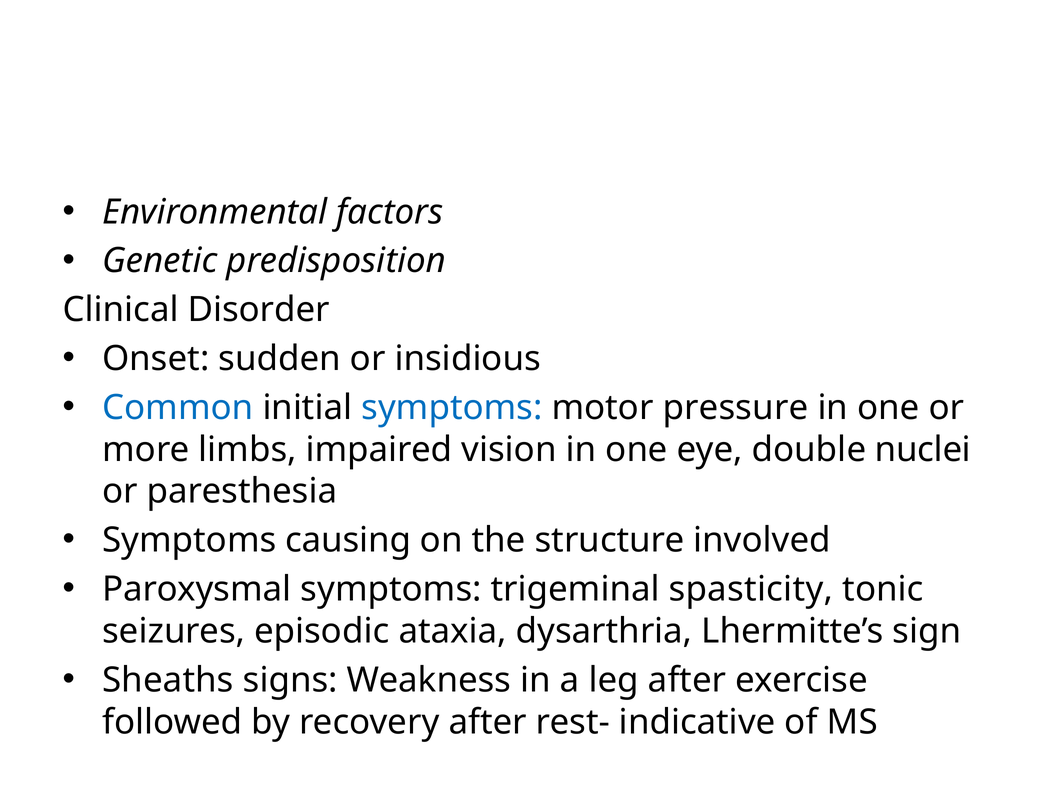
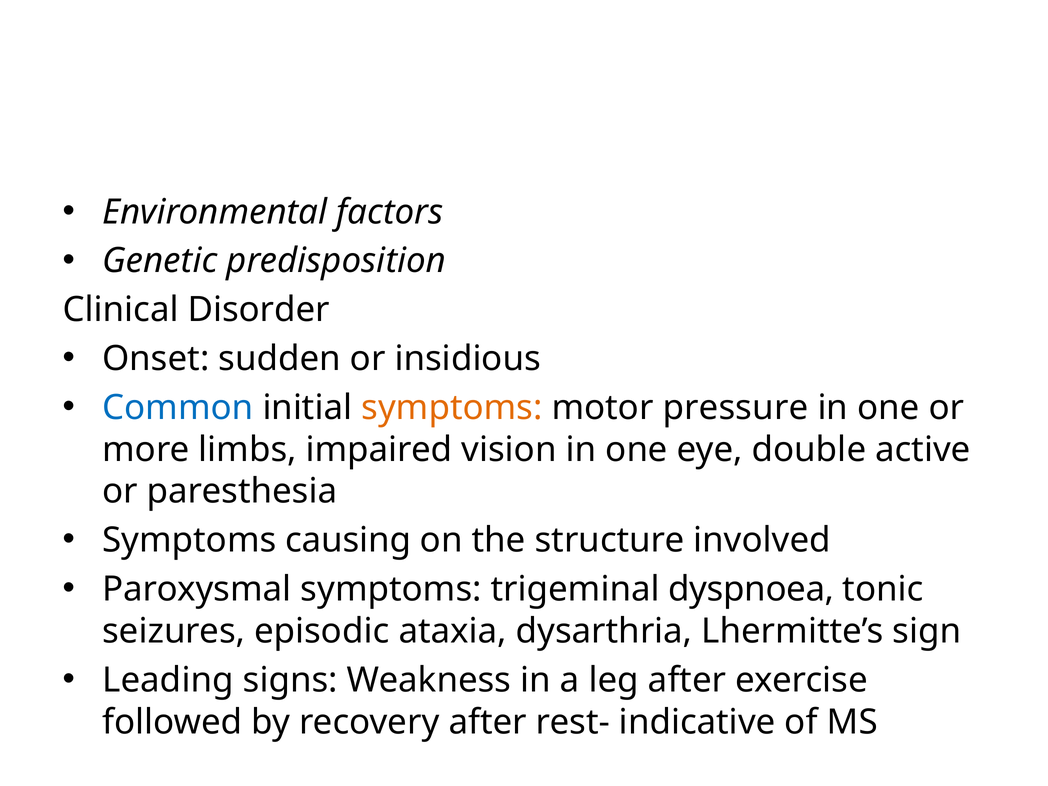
symptoms colour: blue -> orange (452, 408)
nuclei: nuclei -> active (923, 450)
spasticity: spasticity -> dyspnoea (751, 589)
Sheaths: Sheaths -> Leading (168, 680)
